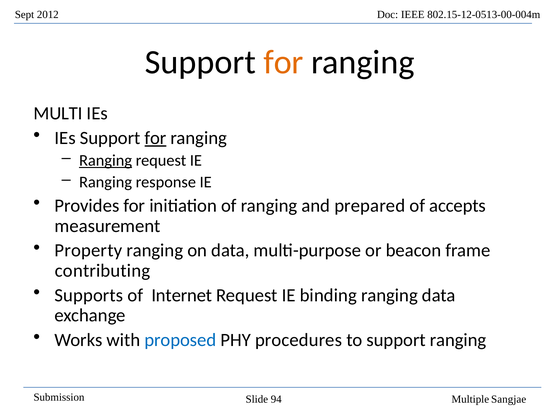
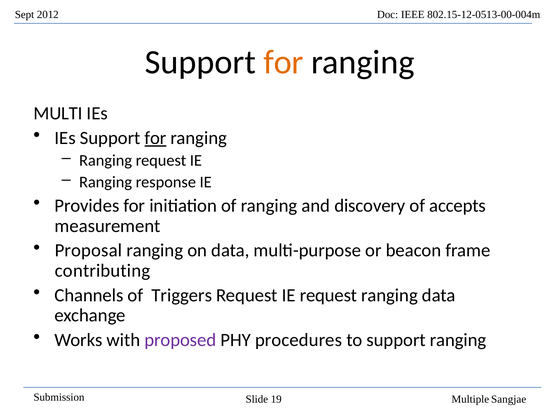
Ranging underline: present -> none (106, 160)
prepared: prepared -> discovery (370, 206)
Property: Property -> Proposal (88, 250)
Supports: Supports -> Channels (89, 295)
Internet: Internet -> Triggers (182, 295)
IE binding: binding -> request (328, 295)
proposed colour: blue -> purple (180, 340)
94: 94 -> 19 (276, 399)
